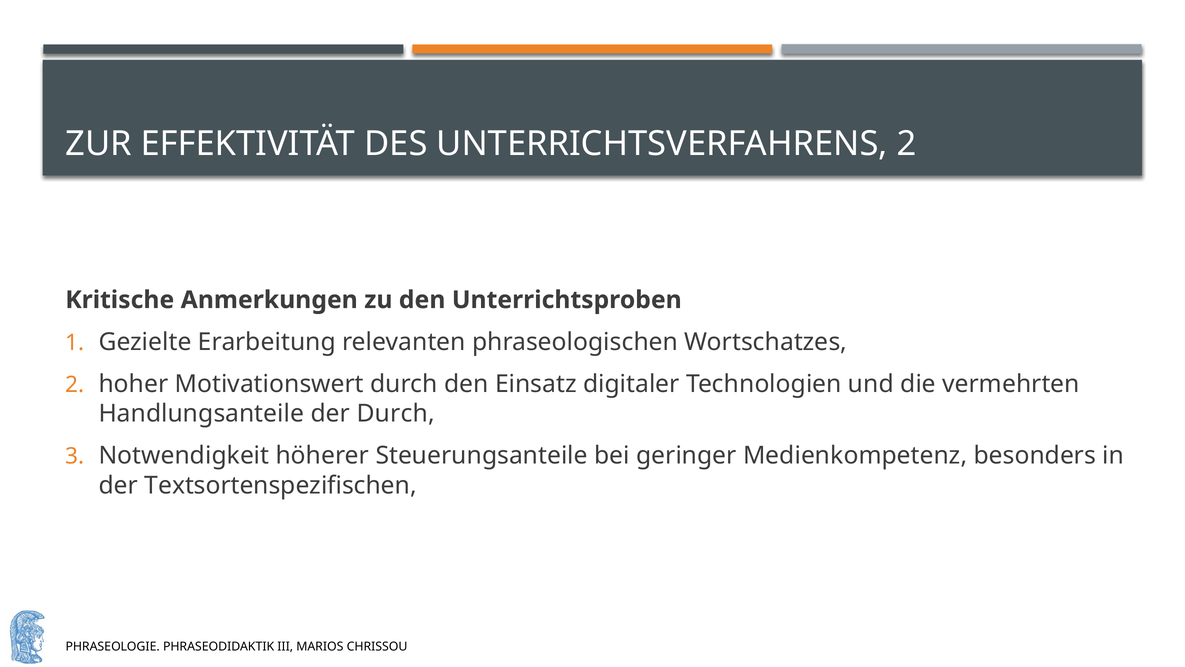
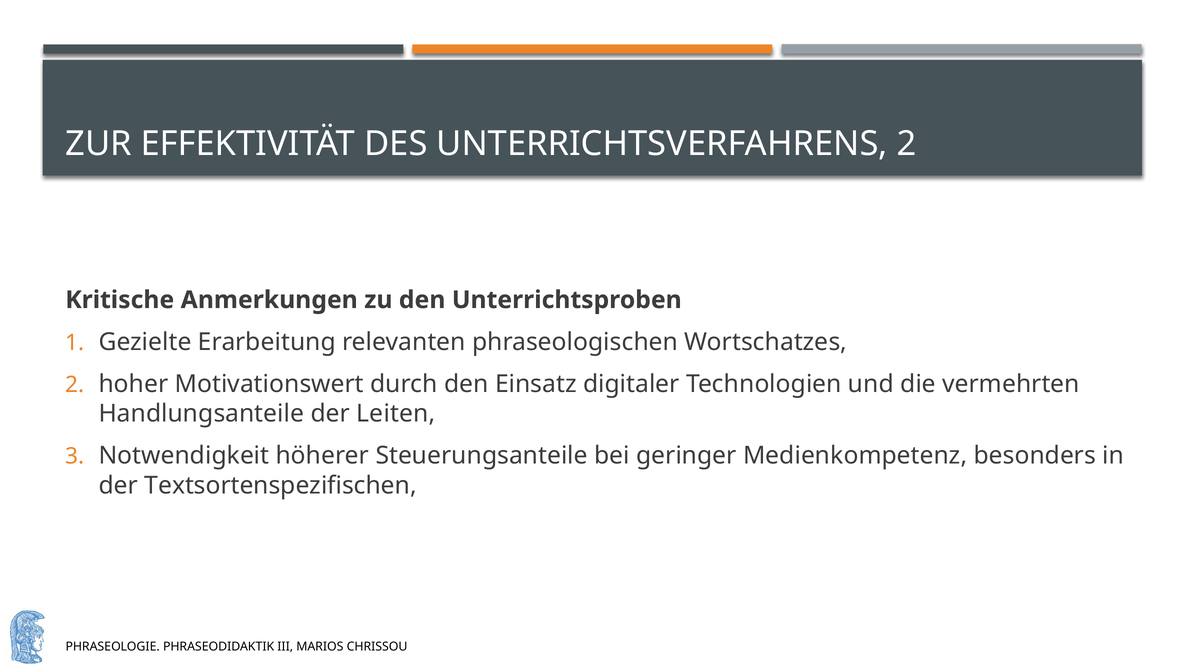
der Durch: Durch -> Leiten (396, 413)
